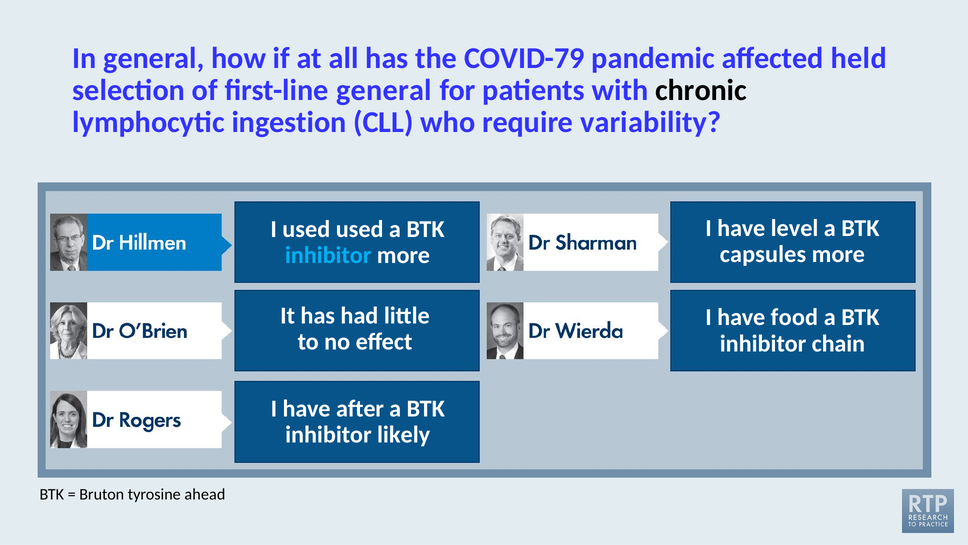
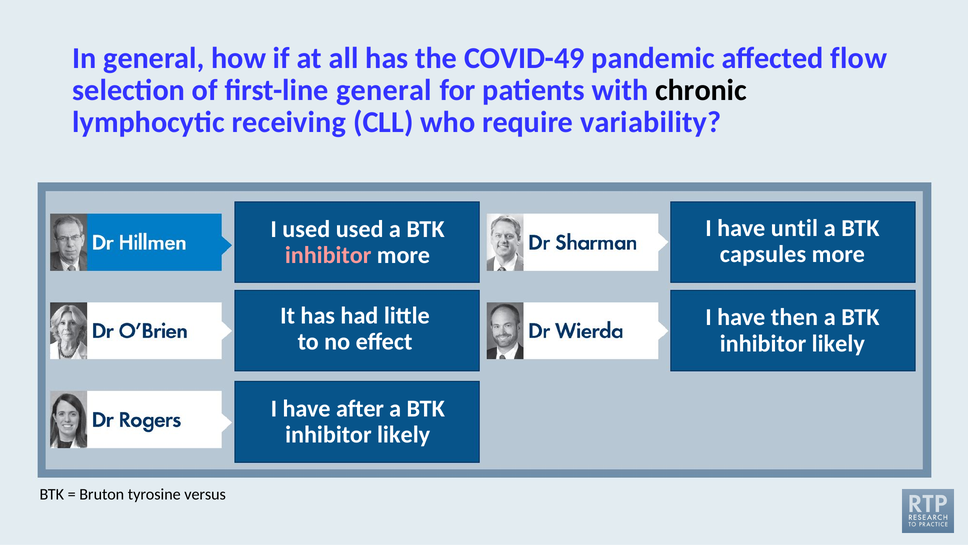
COVID-79: COVID-79 -> COVID-49 (524, 58)
held: held -> flow (859, 58)
ingestion: ingestion -> receiving (289, 122)
level: level -> until (794, 228)
inhibitor colour: light blue -> pink (328, 255)
food: food -> then (794, 317)
chain: chain -> likely (838, 343)
ahead: ahead -> versus (205, 494)
